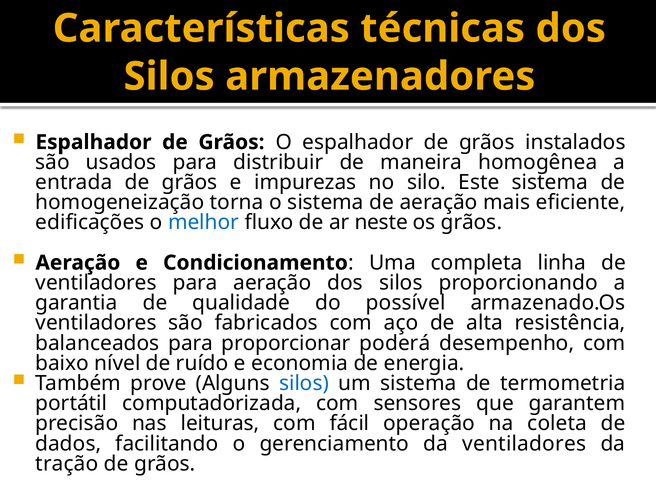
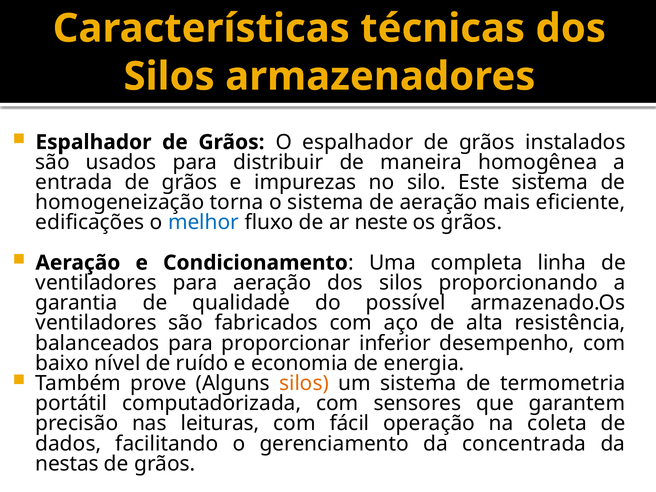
poderá: poderá -> inferior (395, 343)
silos colour: blue -> orange (304, 383)
da ventiladores: ventiladores -> concentrada (524, 444)
tração: tração -> nestas (67, 464)
